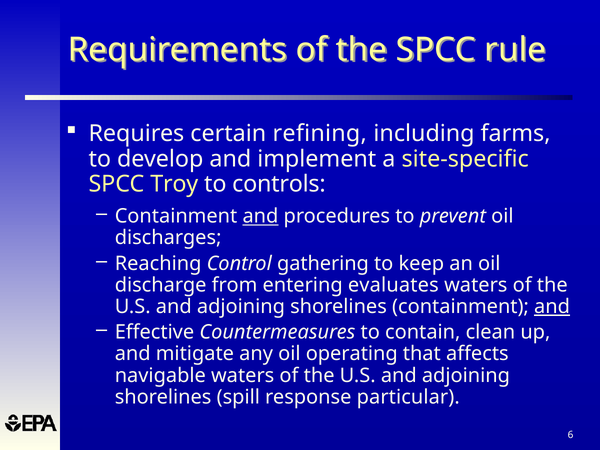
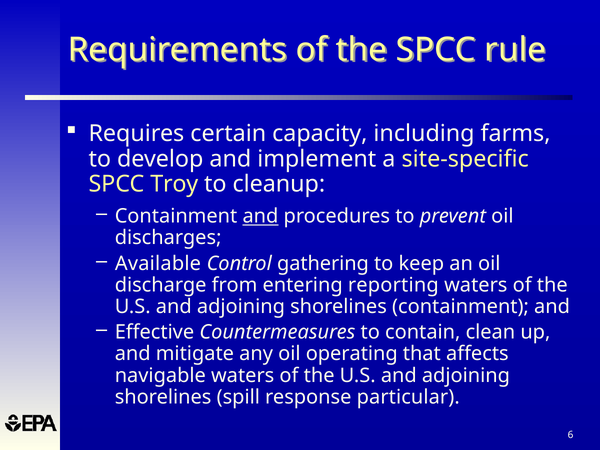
refining: refining -> capacity (320, 134)
controls: controls -> cleanup (279, 184)
Reaching: Reaching -> Available (158, 263)
evaluates: evaluates -> reporting (393, 285)
and underline: present -> none (552, 307)
